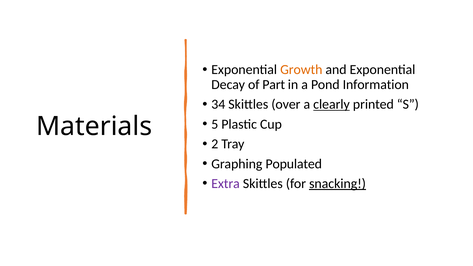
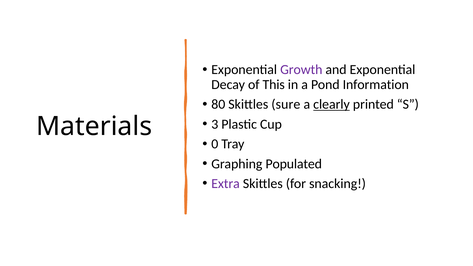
Growth colour: orange -> purple (301, 70)
Part: Part -> This (274, 85)
34: 34 -> 80 (218, 104)
over: over -> sure (286, 104)
5: 5 -> 3 (215, 124)
2: 2 -> 0 (215, 144)
snacking underline: present -> none (338, 184)
